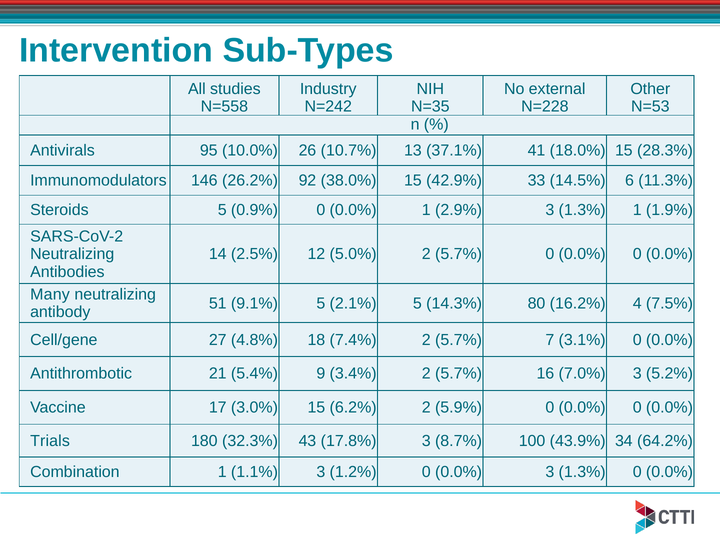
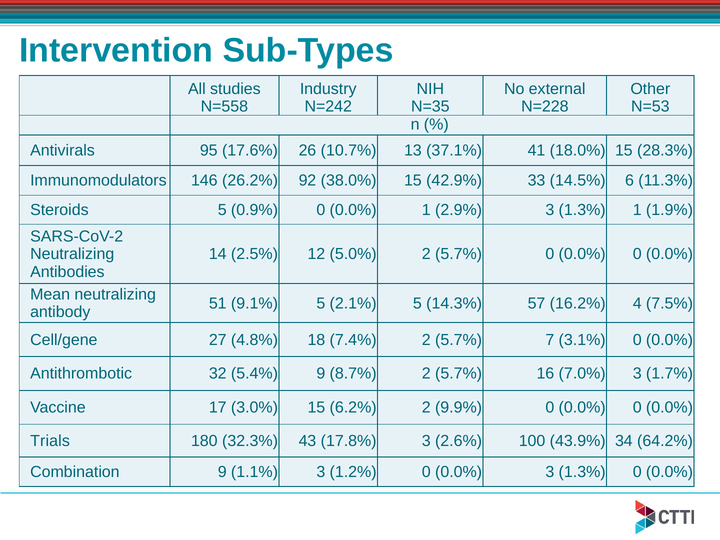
10.0%: 10.0% -> 17.6% (250, 150)
Many: Many -> Mean (50, 294)
80: 80 -> 57 (537, 303)
21: 21 -> 32 (218, 374)
3.4%: 3.4% -> 8.7% (353, 374)
5.2%: 5.2% -> 1.7% (669, 374)
5.9%: 5.9% -> 9.9% (459, 408)
8.7%: 8.7% -> 2.6% (459, 441)
Combination 1: 1 -> 9 (222, 472)
